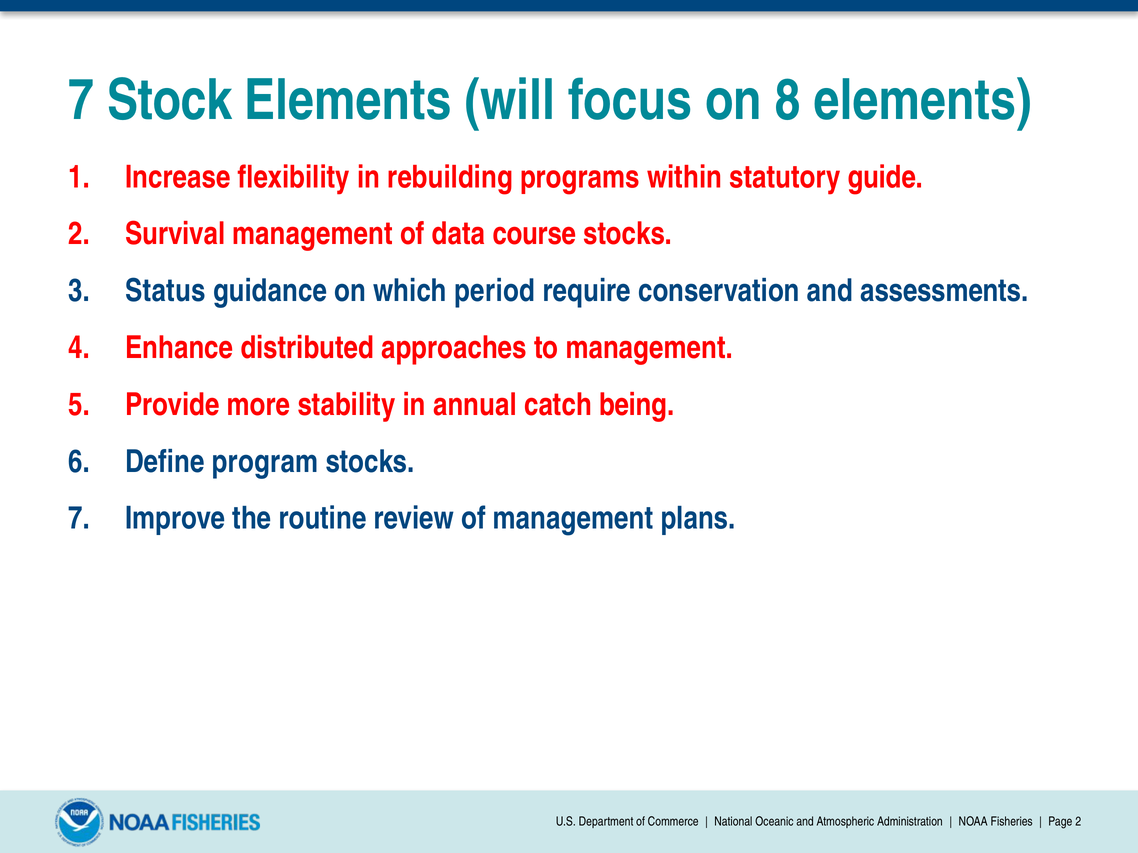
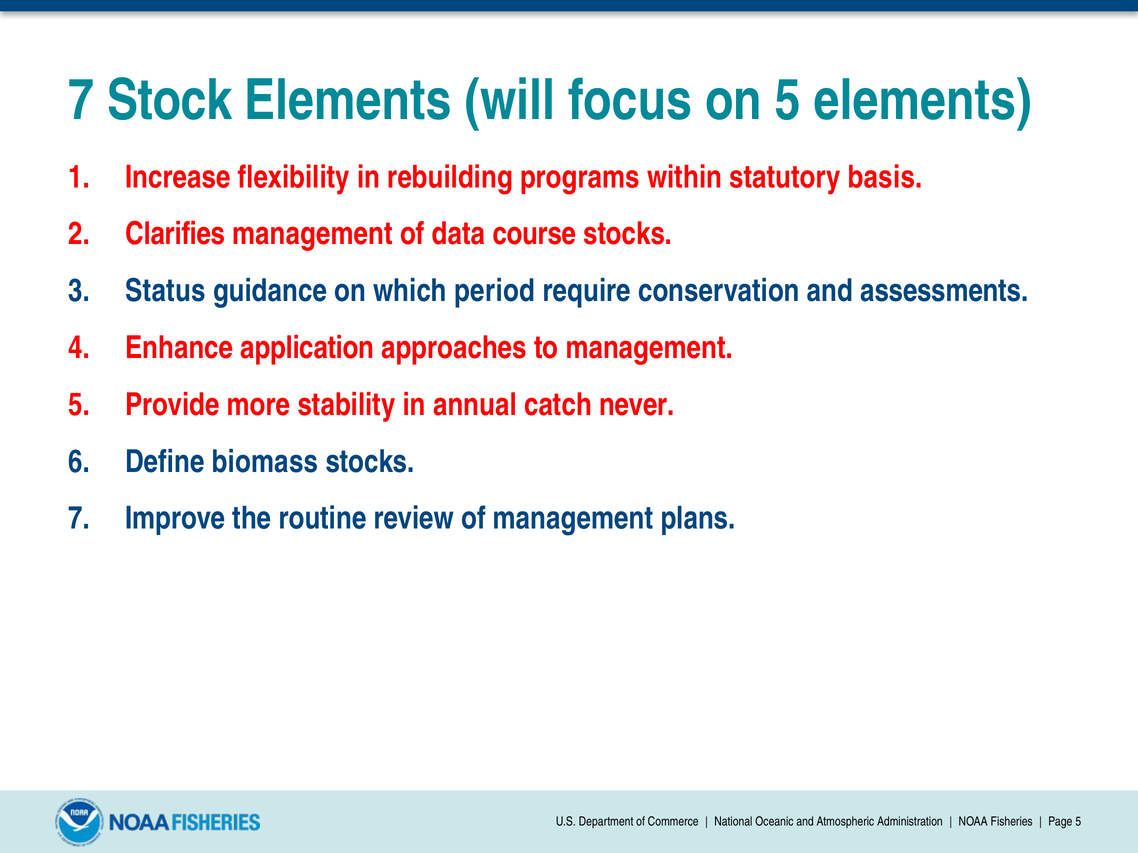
on 8: 8 -> 5 (788, 101)
guide: guide -> basis (885, 177)
Survival: Survival -> Clarifies (175, 234)
distributed: distributed -> application (307, 348)
being: being -> never (637, 405)
program: program -> biomass (265, 462)
Page 2: 2 -> 5 (1078, 822)
